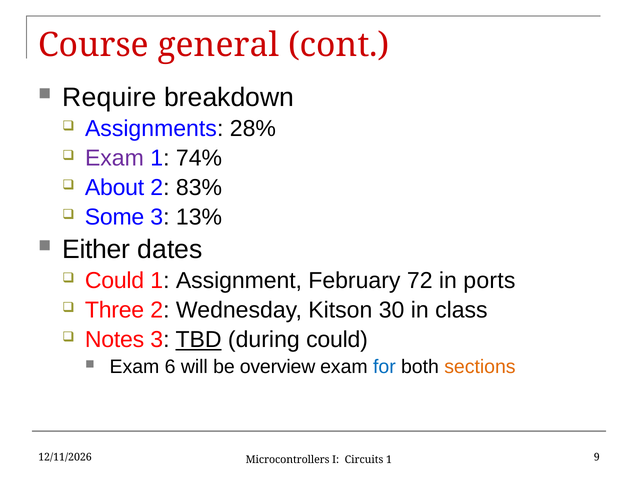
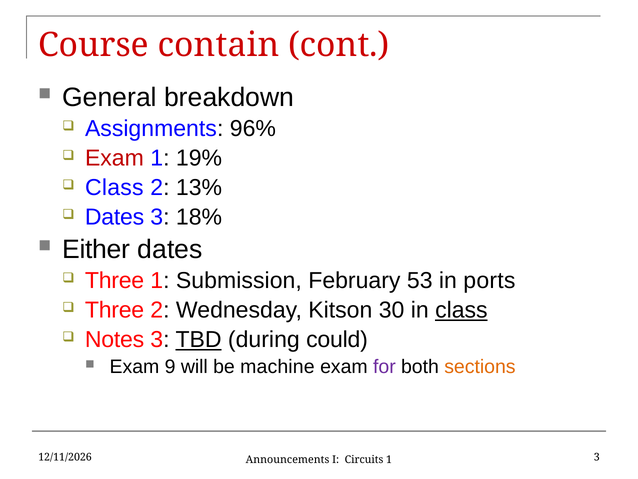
general: general -> contain (218, 45)
Require: Require -> General (109, 97)
28%: 28% -> 96% (253, 129)
Exam colour: purple -> red (114, 158)
74%: 74% -> 19% (199, 158)
About: About -> Class (114, 187)
83%: 83% -> 13% (199, 187)
Some: Some -> Dates (115, 217)
13%: 13% -> 18% (199, 217)
Could: Could -> Three (115, 280)
Assignment: Assignment -> Submission (239, 280)
72: 72 -> 53 (420, 280)
class underline: none -> present (461, 310)
6: 6 -> 9 (170, 366)
overview: overview -> machine (277, 366)
for colour: blue -> purple (384, 366)
Microcontrollers: Microcontrollers -> Announcements (288, 459)
1 9: 9 -> 3 (597, 457)
